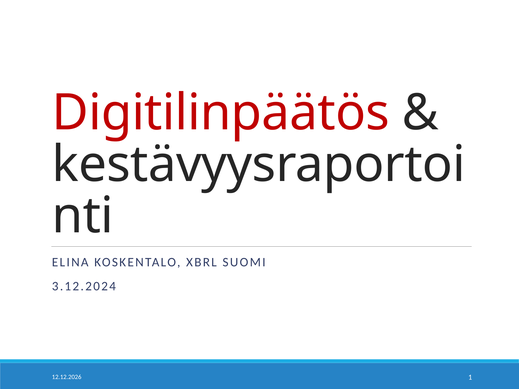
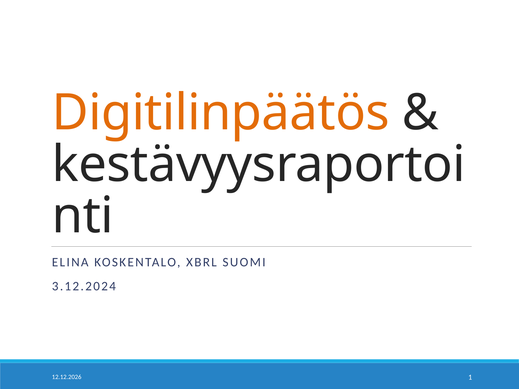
Digitilinpäätös colour: red -> orange (221, 113)
